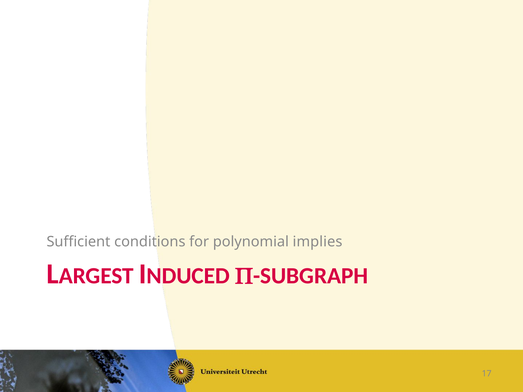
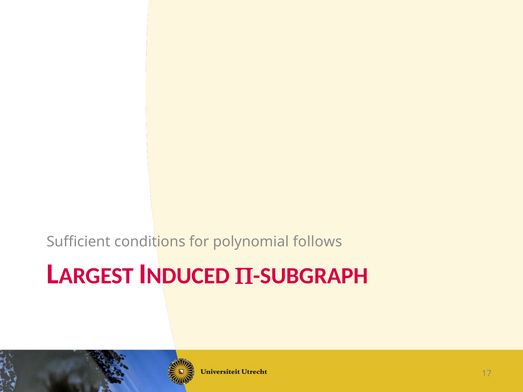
implies: implies -> follows (318, 242)
